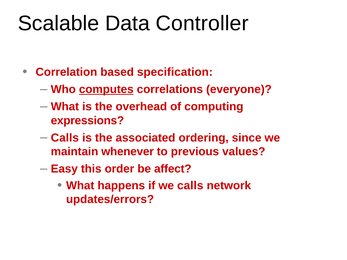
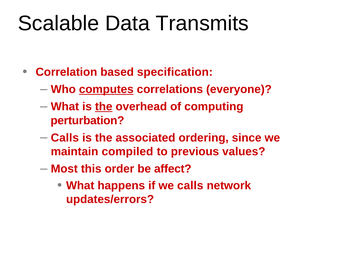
Controller: Controller -> Transmits (202, 23)
the underline: none -> present (104, 107)
expressions: expressions -> perturbation (87, 121)
whenever: whenever -> compiled (127, 152)
Easy: Easy -> Most (64, 169)
